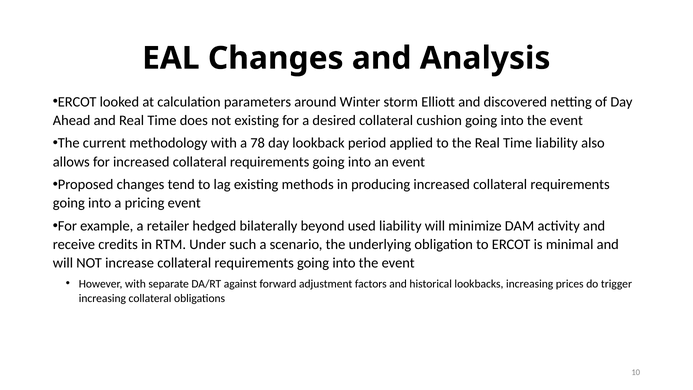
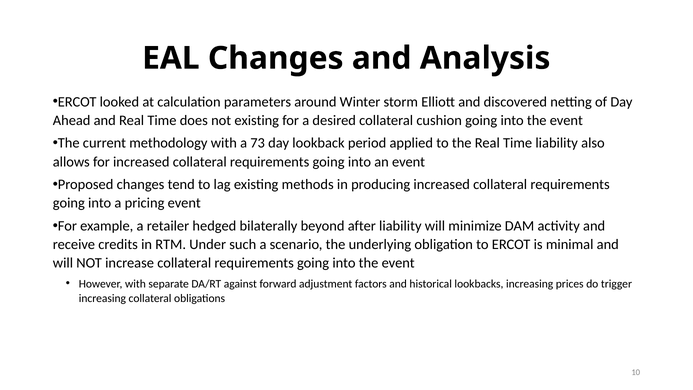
78: 78 -> 73 (258, 143)
used: used -> after (362, 226)
